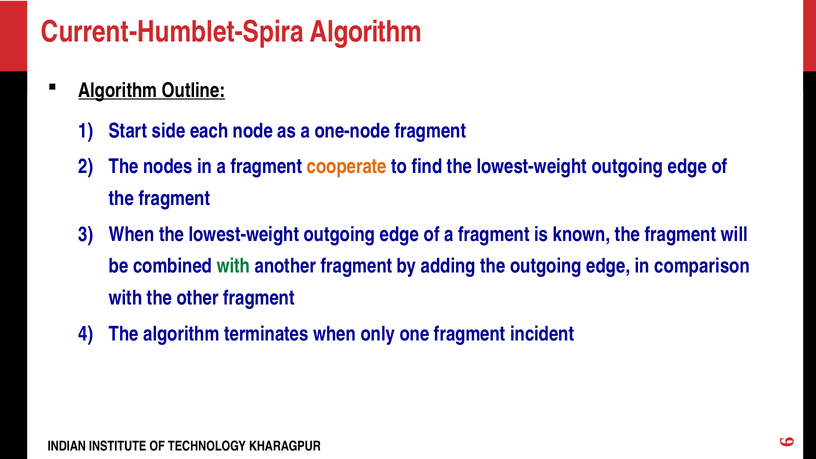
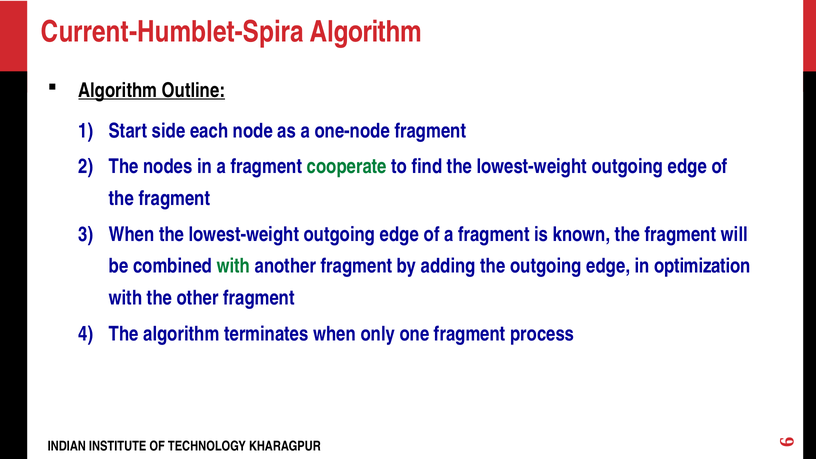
cooperate colour: orange -> green (347, 167)
comparison: comparison -> optimization (702, 266)
incident: incident -> process (542, 334)
